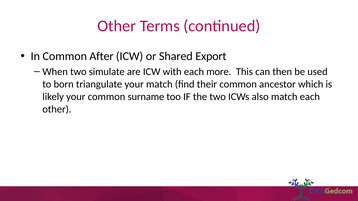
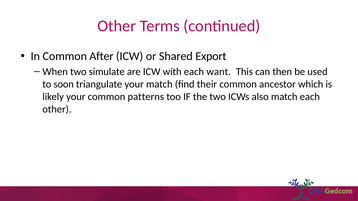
more: more -> want (219, 72)
born: born -> soon (64, 84)
surname: surname -> patterns (146, 97)
